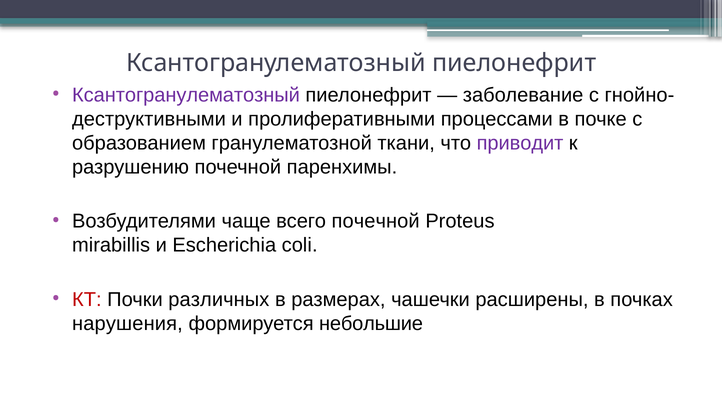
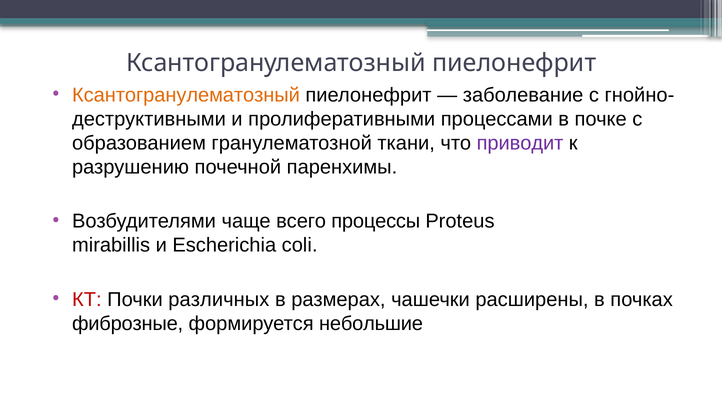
Ксантогранулематозный colour: purple -> orange (186, 95)
всего почечной: почечной -> процессы (376, 221)
нарушения: нарушения -> фиброзные (128, 324)
